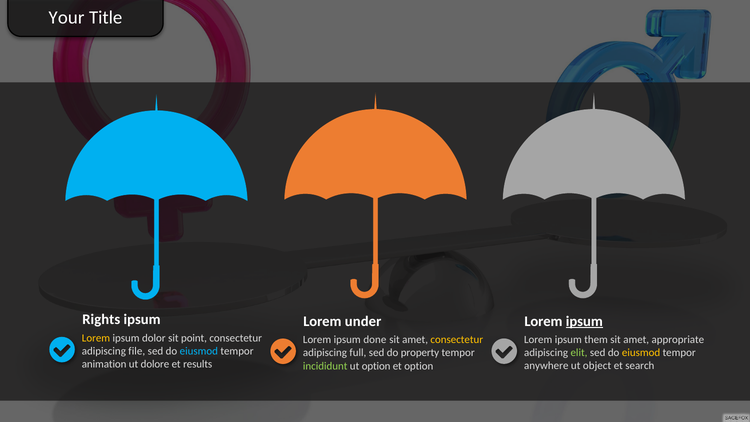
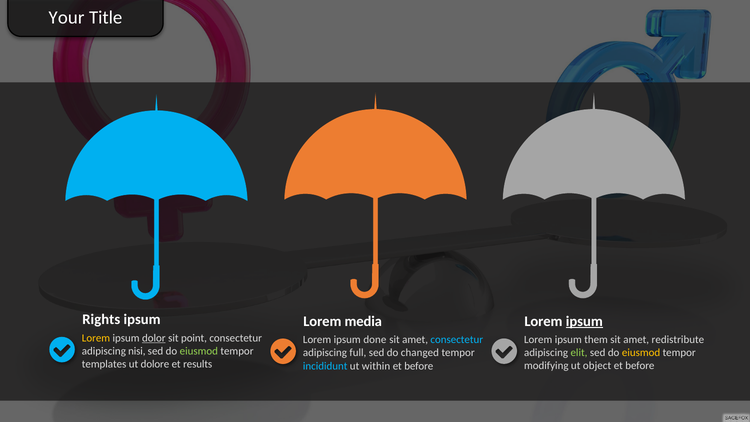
under: under -> media (363, 321)
dolor underline: none -> present (154, 338)
appropriate: appropriate -> redistribute (678, 339)
consectetur colour: yellow -> light blue (457, 340)
file: file -> nisi (137, 351)
eiusmod colour: light blue -> light green (199, 351)
property: property -> changed (420, 353)
animation: animation -> templates (104, 364)
anywhere: anywhere -> modifying (546, 366)
search: search -> before (640, 366)
incididunt colour: light green -> light blue (325, 366)
ut option: option -> within (376, 366)
option: option -> before (419, 366)
